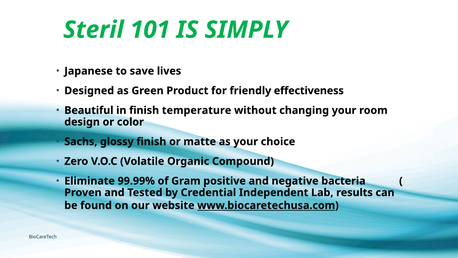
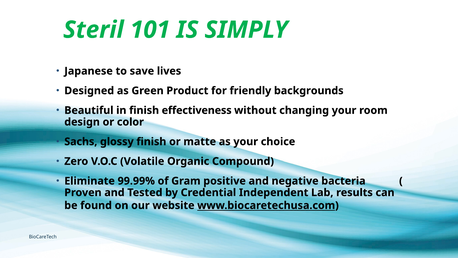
effectiveness: effectiveness -> backgrounds (309, 91)
temperature: temperature -> effectiveness (197, 110)
